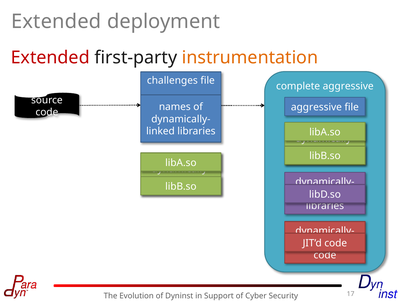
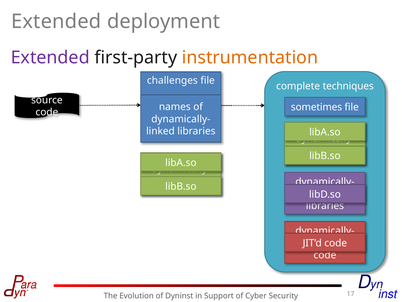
Extended colour: red -> purple (50, 58)
complete aggressive: aggressive -> techniques (348, 86)
aggressive: aggressive -> sometimes (317, 107)
